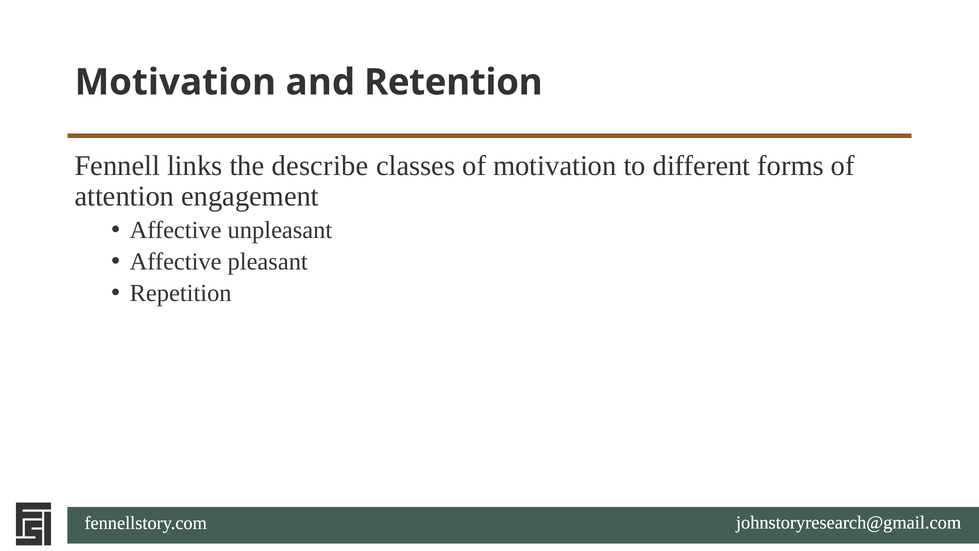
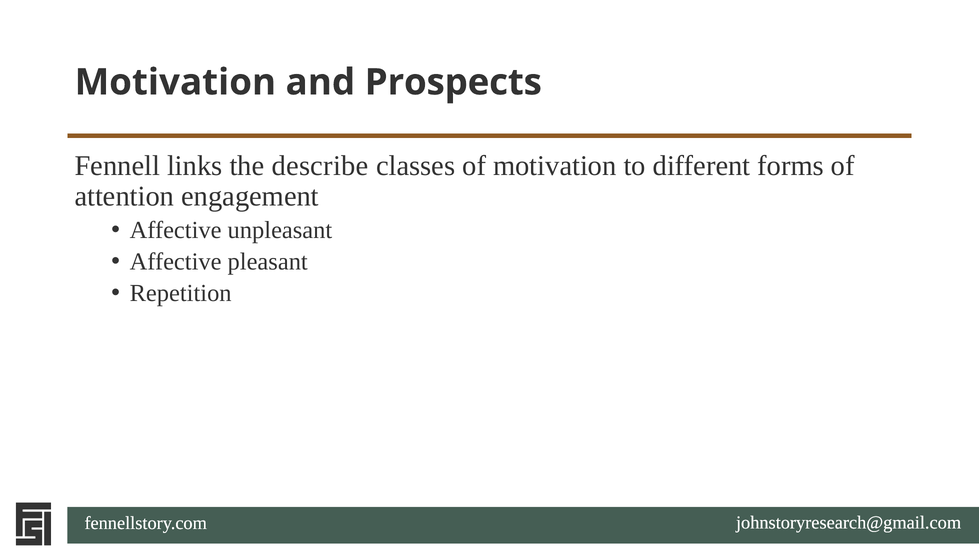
Retention: Retention -> Prospects (453, 82)
